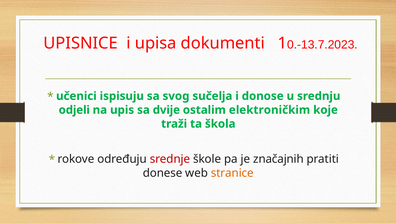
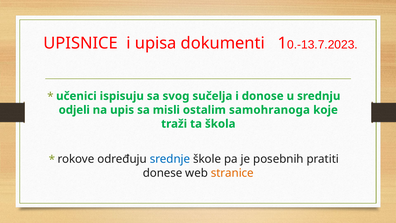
dvije: dvije -> misli (166, 110)
elektroničkim: elektroničkim -> samohranoga (269, 110)
srednje colour: red -> blue (170, 159)
značajnih: značajnih -> posebnih (278, 159)
